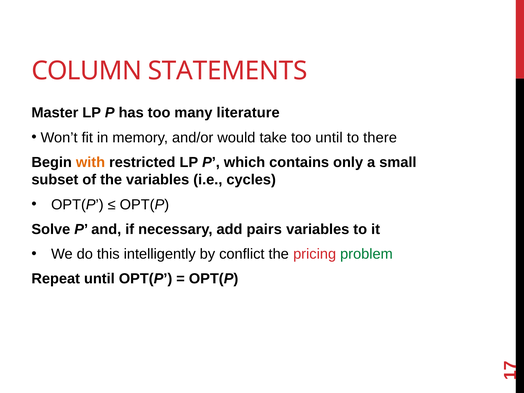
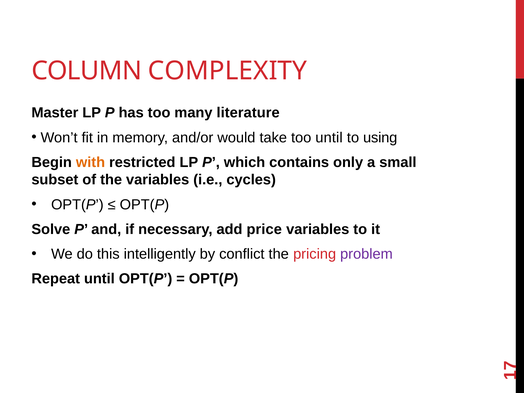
STATEMENTS: STATEMENTS -> COMPLEXITY (228, 71)
there: there -> using (380, 138)
pairs: pairs -> price (264, 229)
problem colour: green -> purple (366, 254)
